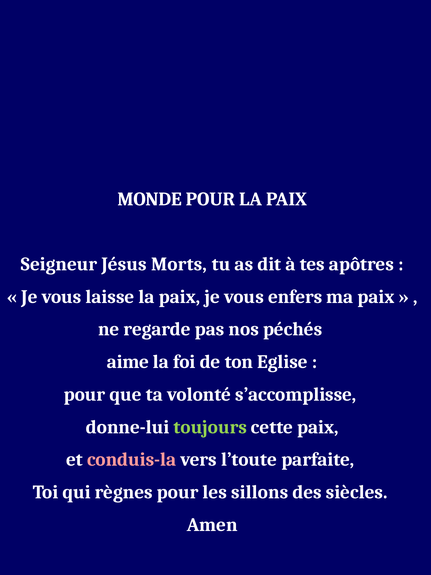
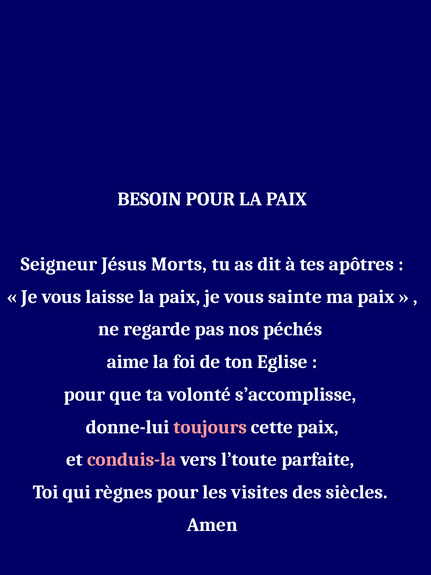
MONDE: MONDE -> BESOIN (150, 199)
enfers: enfers -> sainte (295, 297)
toujours colour: light green -> pink (210, 427)
sillons: sillons -> visites (260, 492)
